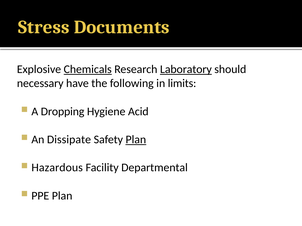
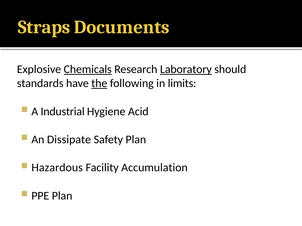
Stress: Stress -> Straps (44, 27)
necessary: necessary -> standards (40, 84)
the underline: none -> present (99, 84)
Dropping: Dropping -> Industrial (63, 112)
Plan underline: present -> none (136, 140)
Departmental: Departmental -> Accumulation (155, 168)
